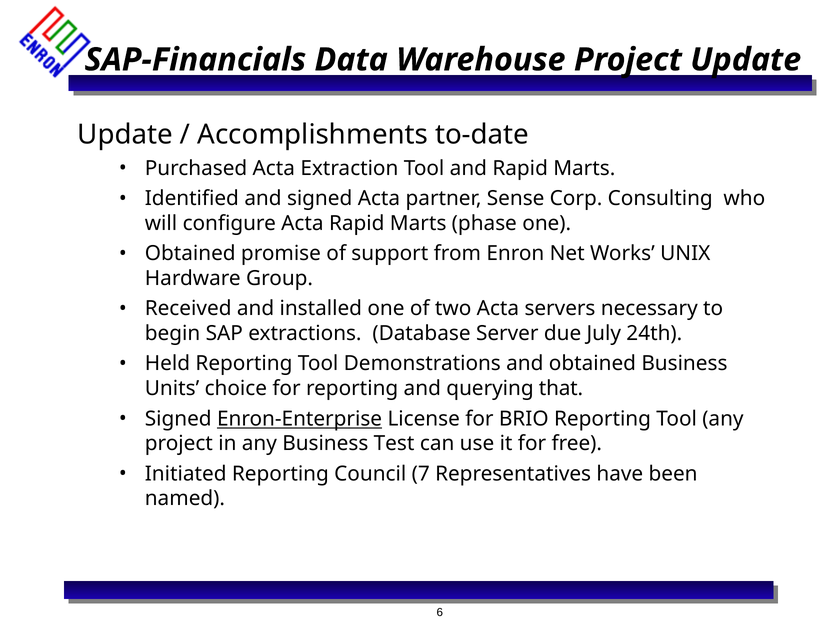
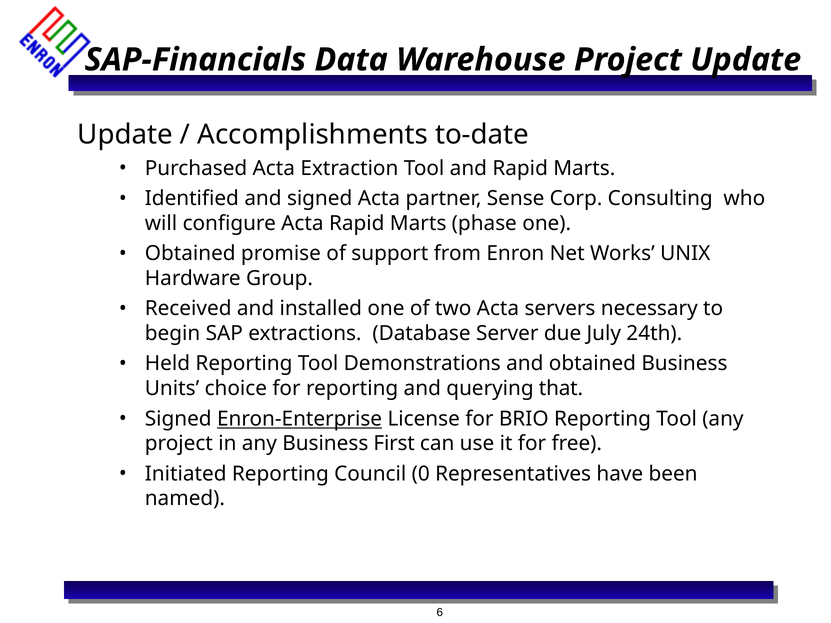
Test: Test -> First (394, 444)
7: 7 -> 0 (421, 474)
